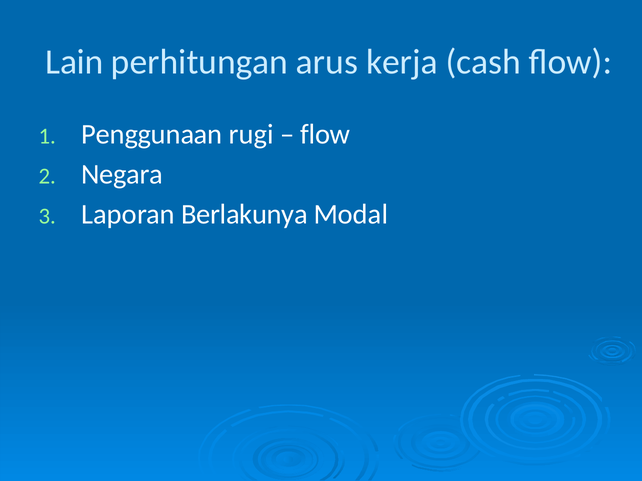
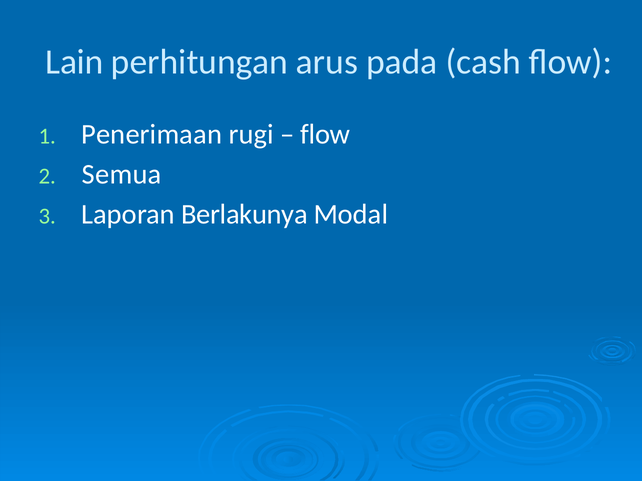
kerja: kerja -> pada (402, 62)
Penggunaan: Penggunaan -> Penerimaan (152, 135)
Negara: Negara -> Semua (122, 175)
